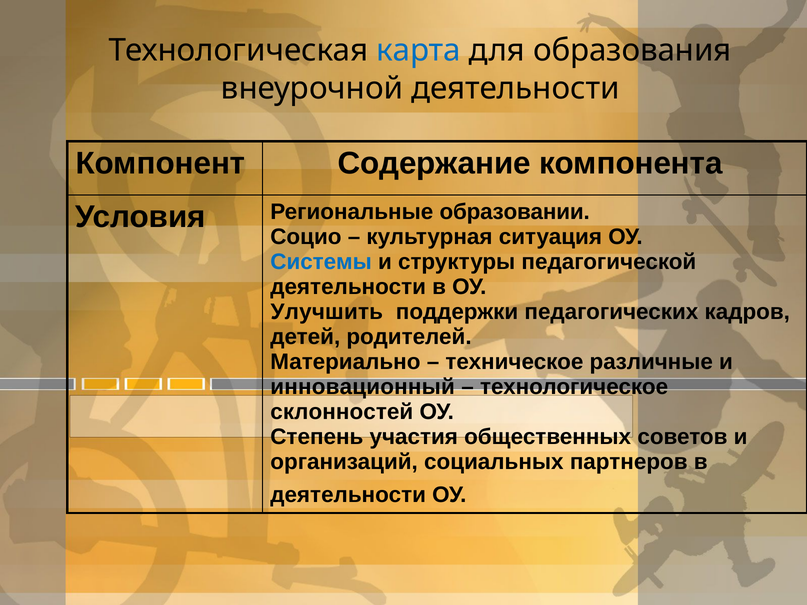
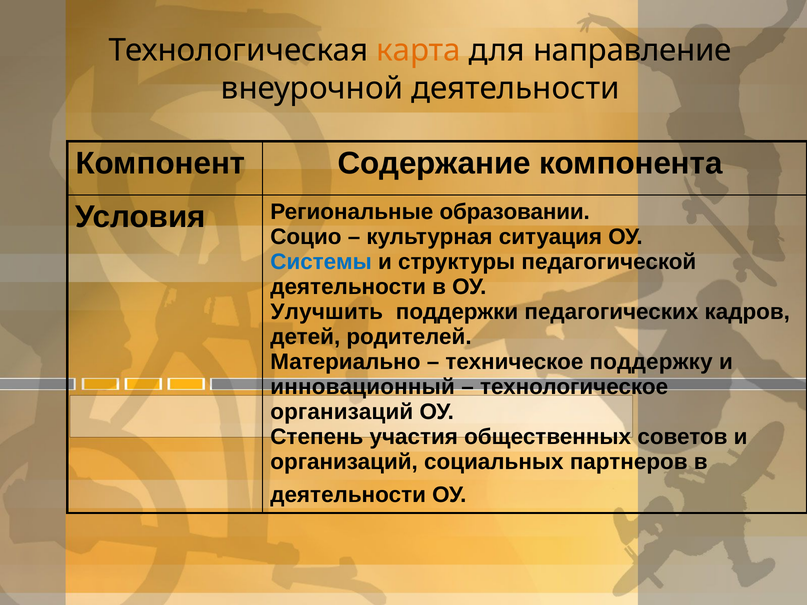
карта colour: blue -> orange (419, 51)
образования: образования -> направление (632, 51)
различные: различные -> поддержку (651, 362)
склонностей: склонностей -> организаций (342, 412)
